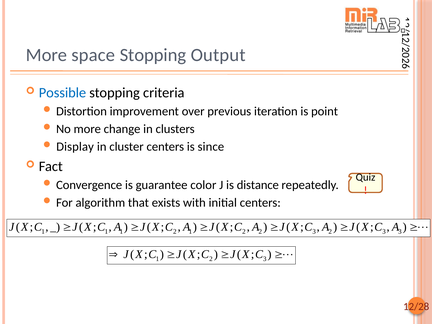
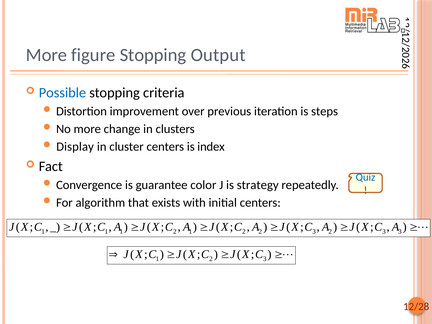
space: space -> figure (93, 55)
point: point -> steps (325, 111)
since: since -> index (211, 147)
Quiz colour: black -> blue (366, 177)
distance: distance -> strategy (258, 185)
